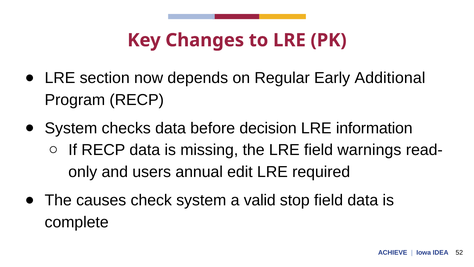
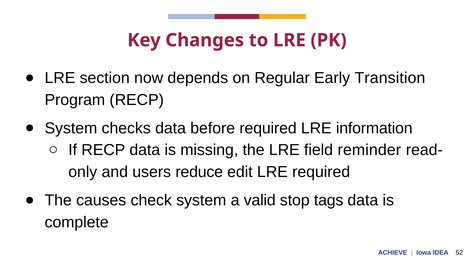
Additional: Additional -> Transition (390, 78)
before decision: decision -> required (268, 128)
warnings: warnings -> reminder (369, 150)
annual: annual -> reduce (199, 172)
stop field: field -> tags (329, 200)
